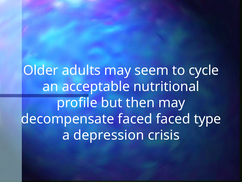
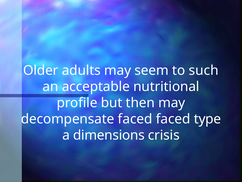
cycle: cycle -> such (204, 70)
depression: depression -> dimensions (109, 135)
